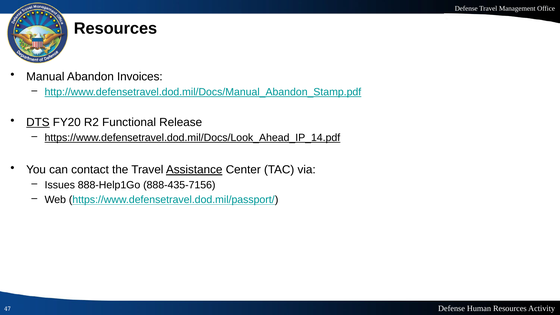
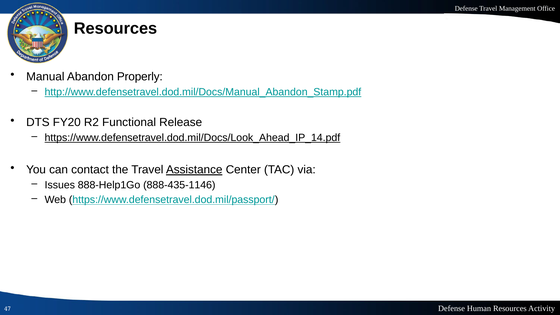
Invoices: Invoices -> Properly (140, 77)
DTS underline: present -> none (38, 122)
888-435-7156: 888-435-7156 -> 888-435-1146 (179, 185)
